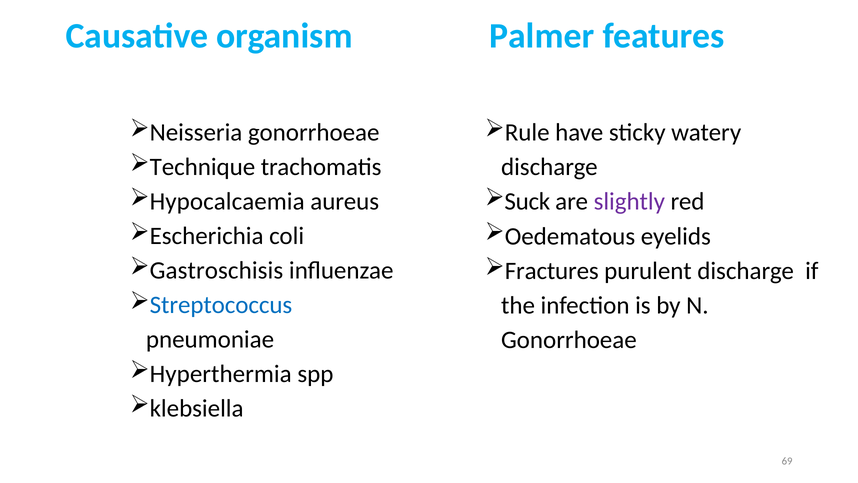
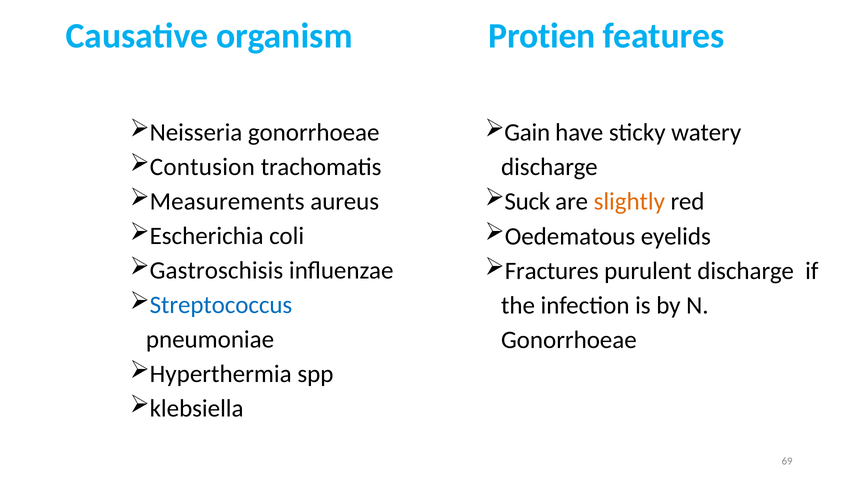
Palmer: Palmer -> Protien (542, 36)
Rule: Rule -> Gain (527, 132)
Technique: Technique -> Contusion (202, 167)
Hypocalcaemia: Hypocalcaemia -> Measurements (227, 201)
slightly colour: purple -> orange (629, 202)
